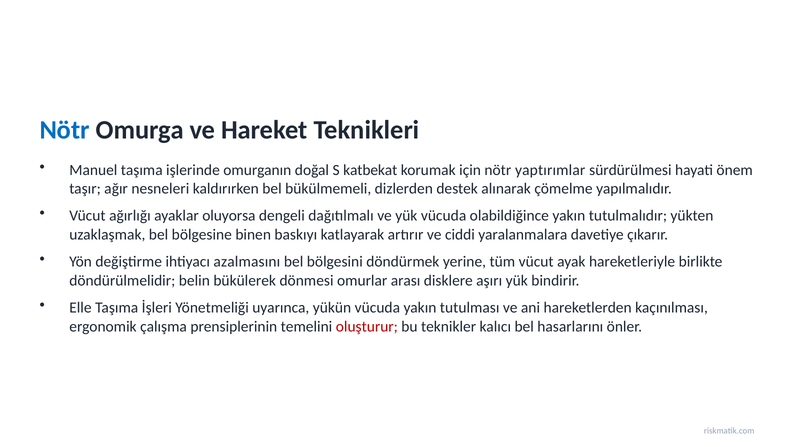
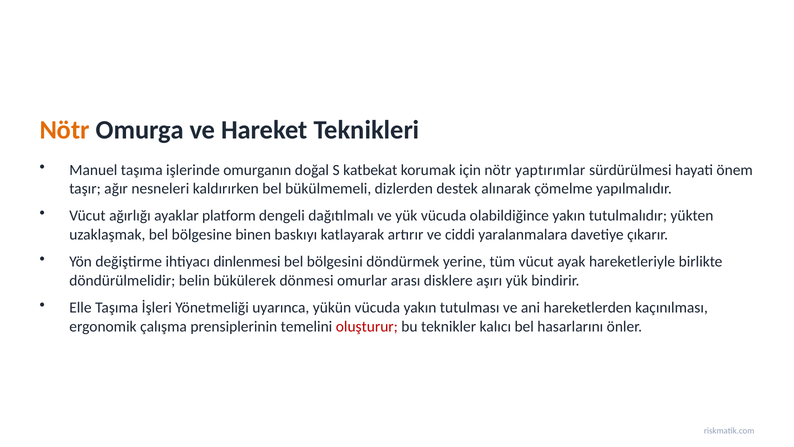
Nötr colour: blue -> orange (65, 130)
oluyorsa: oluyorsa -> platform (229, 216)
azalmasını: azalmasını -> dinlenmesi (247, 262)
